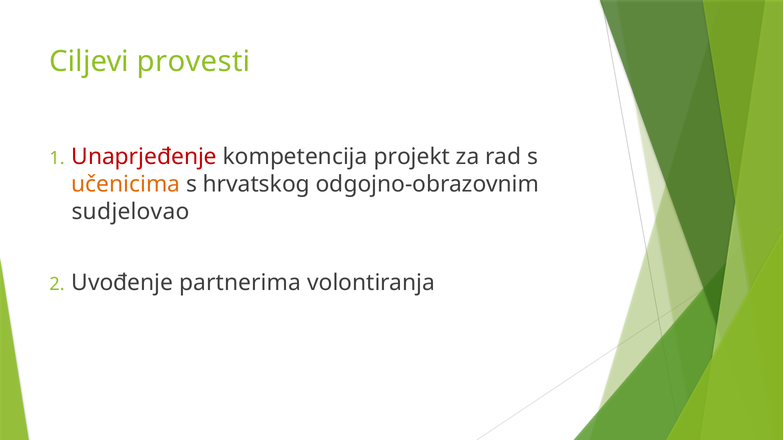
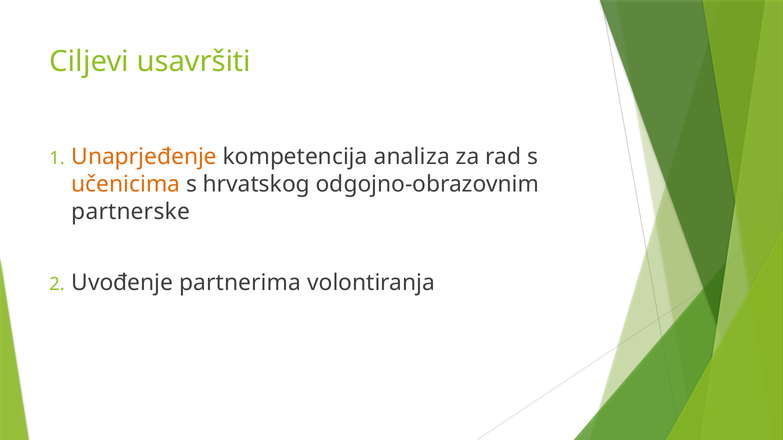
provesti: provesti -> usavršiti (194, 62)
Unaprjeđenje colour: red -> orange (144, 157)
projekt: projekt -> analiza (412, 157)
sudjelovao: sudjelovao -> partnerske (131, 212)
